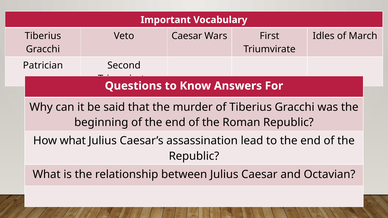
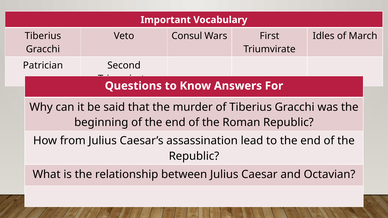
Veto Caesar: Caesar -> Consul (187, 36)
How what: what -> from (73, 141)
